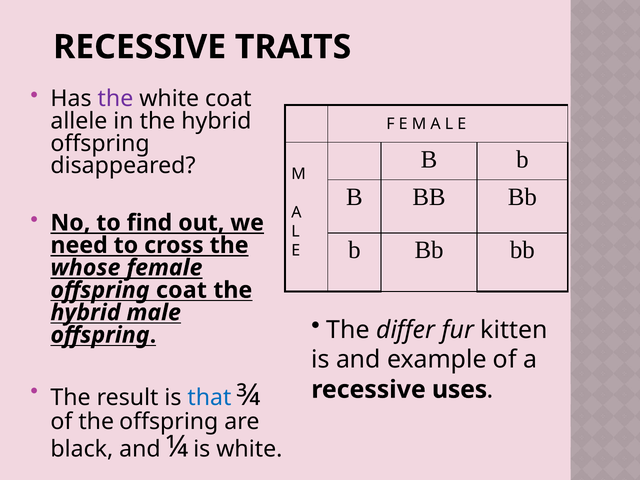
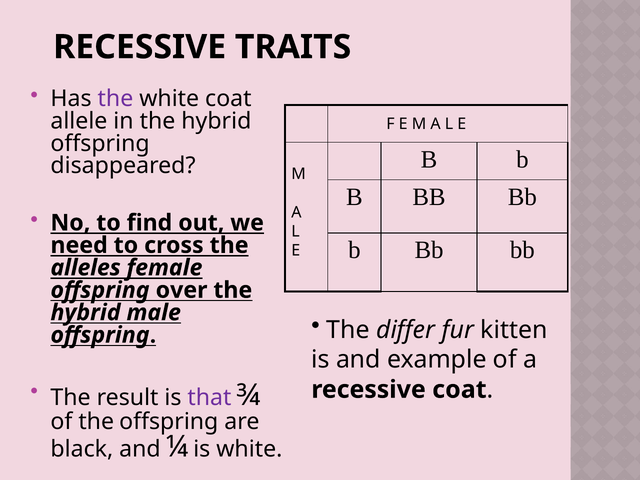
whose: whose -> alleles (86, 268)
offspring coat: coat -> over (182, 290)
that colour: blue -> purple (209, 398)
recessive uses: uses -> coat (459, 390)
